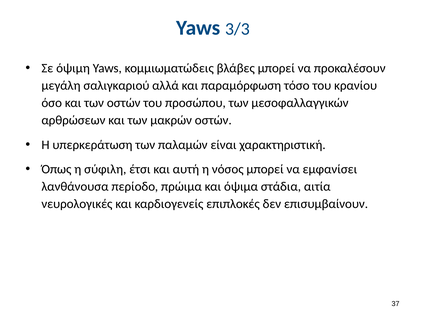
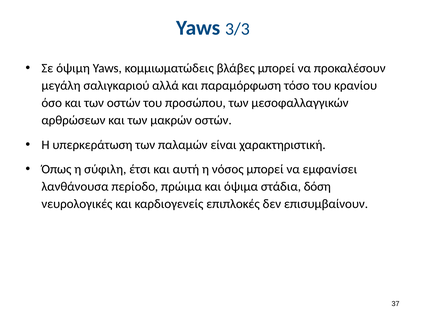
αιτία: αιτία -> δόση (317, 187)
